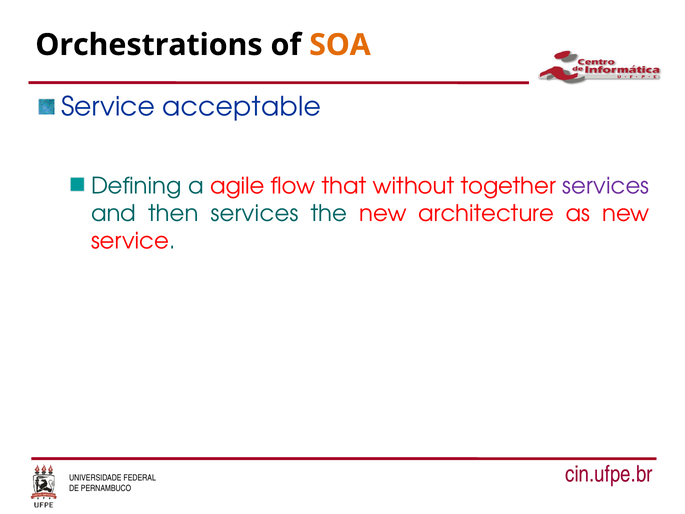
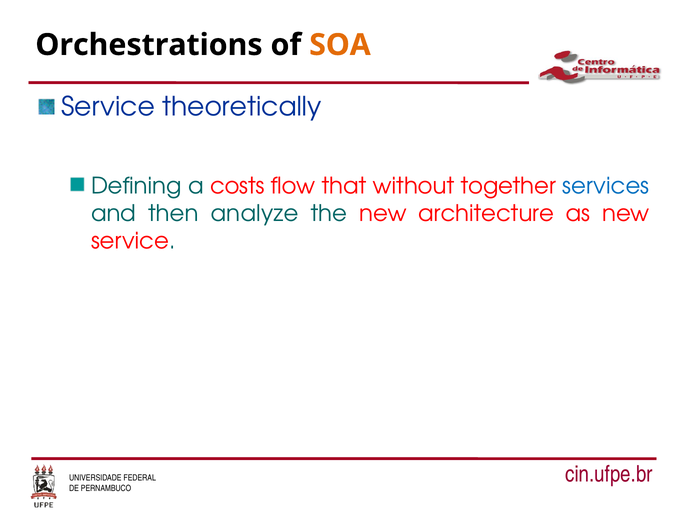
acceptable: acceptable -> theoretically (242, 107)
agile: agile -> costs (237, 186)
services colour: purple -> blue (606, 186)
then services: services -> analyze (255, 214)
